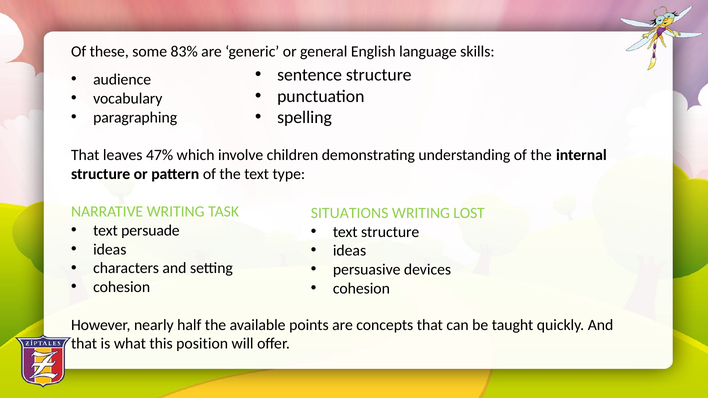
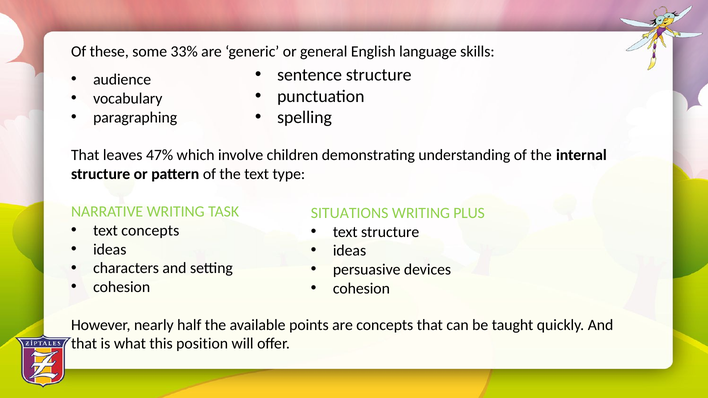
83%: 83% -> 33% (184, 51)
LOST: LOST -> PLUS (469, 213)
text persuade: persuade -> concepts (150, 231)
